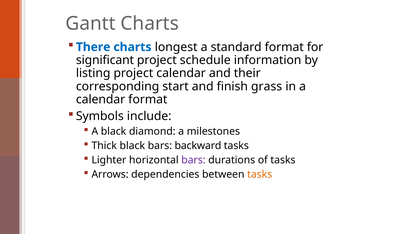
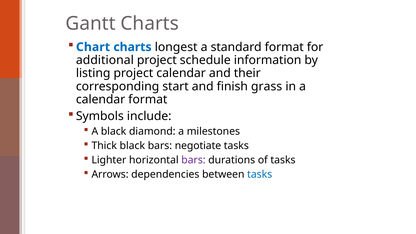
There: There -> Chart (93, 47)
significant: significant -> additional (105, 60)
backward: backward -> negotiate (198, 146)
tasks colour: orange -> blue (260, 175)
